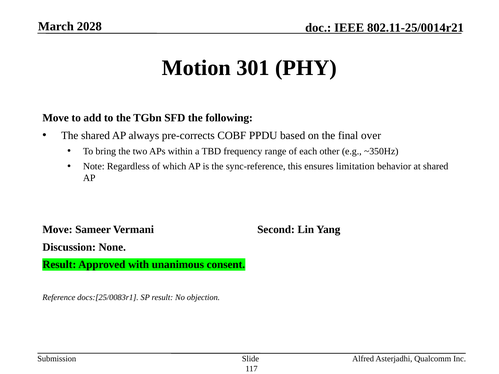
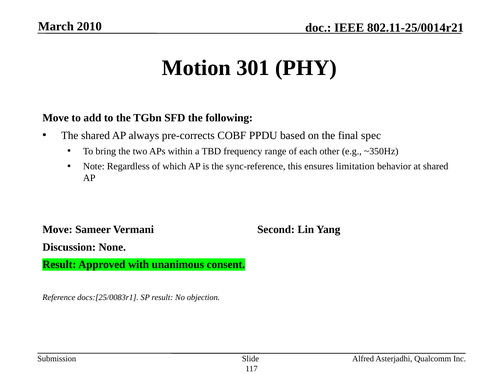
2028: 2028 -> 2010 (89, 26)
over: over -> spec (371, 136)
